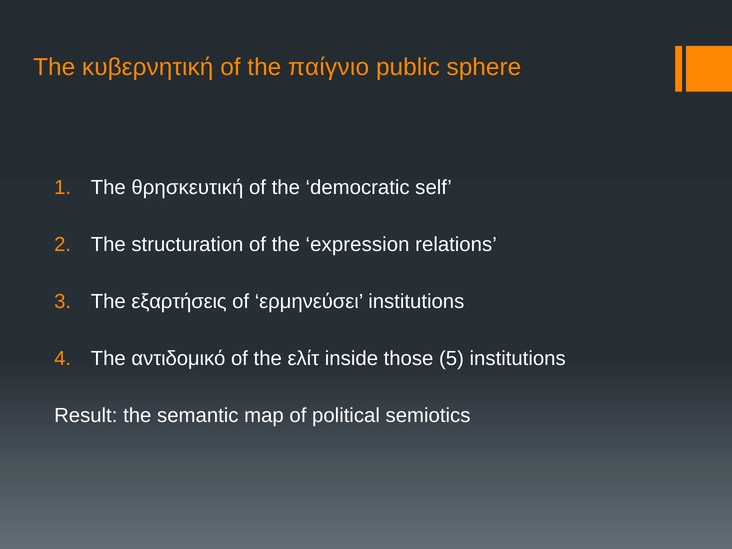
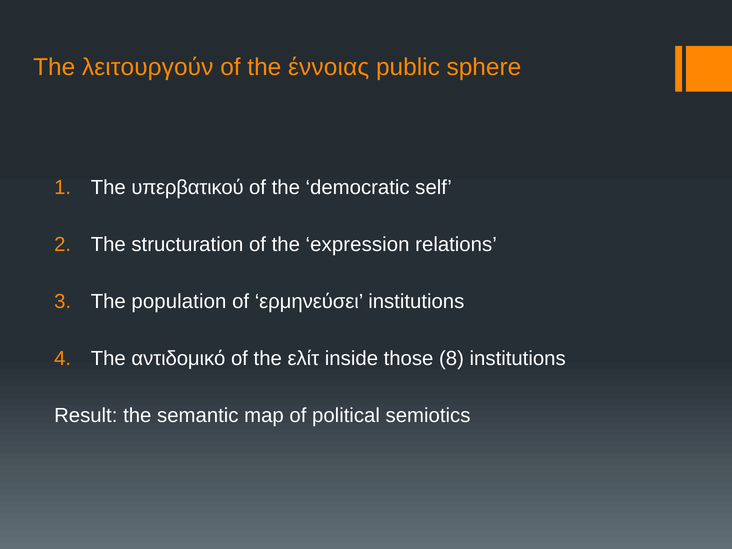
κυβερνητική: κυβερνητική -> λειτουργούν (148, 67)
παίγνιο: παίγνιο -> έννοιας (329, 67)
θρησκευτική: θρησκευτική -> υπερβατικού (188, 188)
εξαρτήσεις: εξαρτήσεις -> population (179, 302)
5: 5 -> 8 (452, 359)
